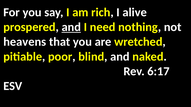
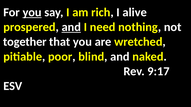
you underline: none -> present (32, 12)
heavens: heavens -> together (25, 42)
6:17: 6:17 -> 9:17 (158, 72)
